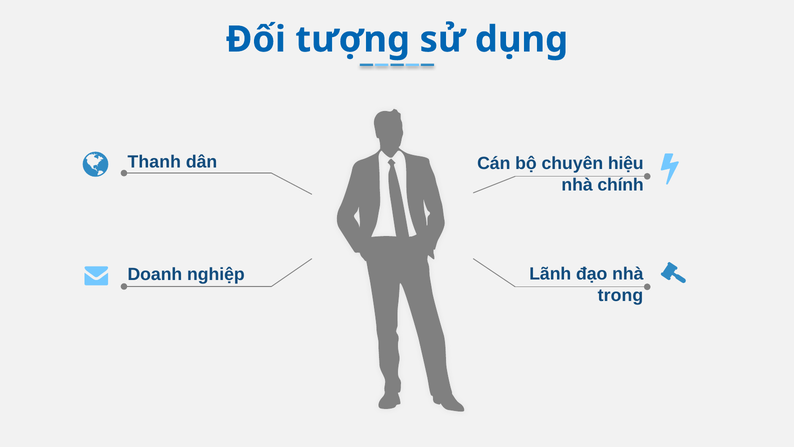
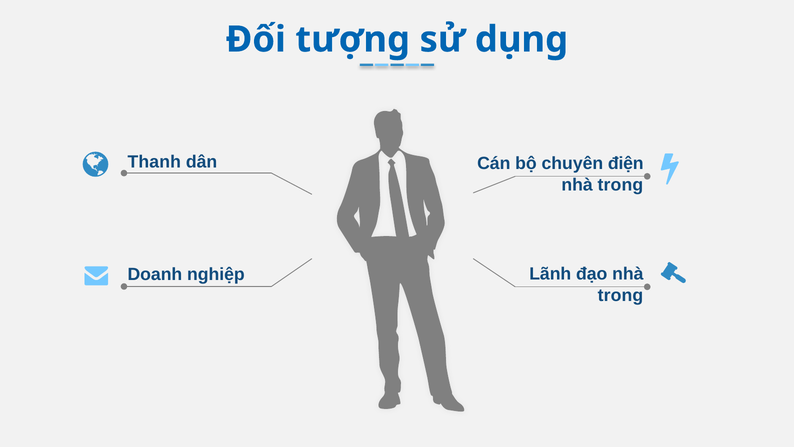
hiệu: hiệu -> điện (626, 163)
chính: chính -> trong (620, 185)
